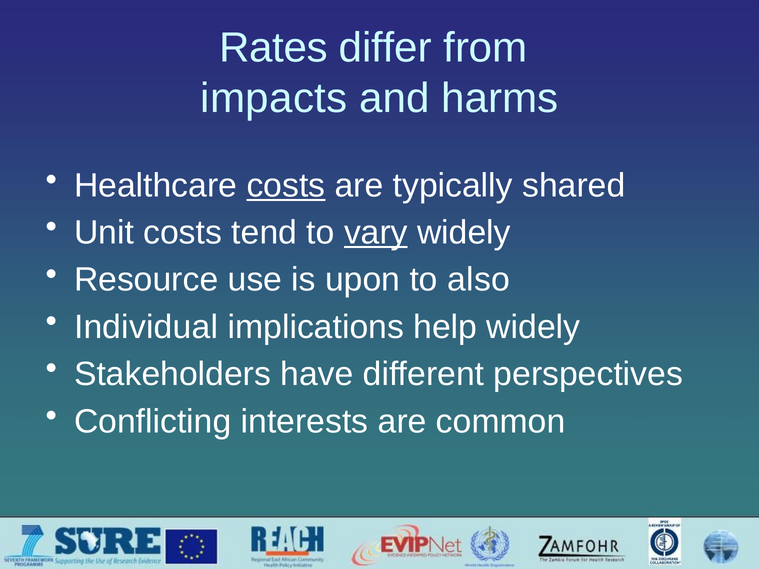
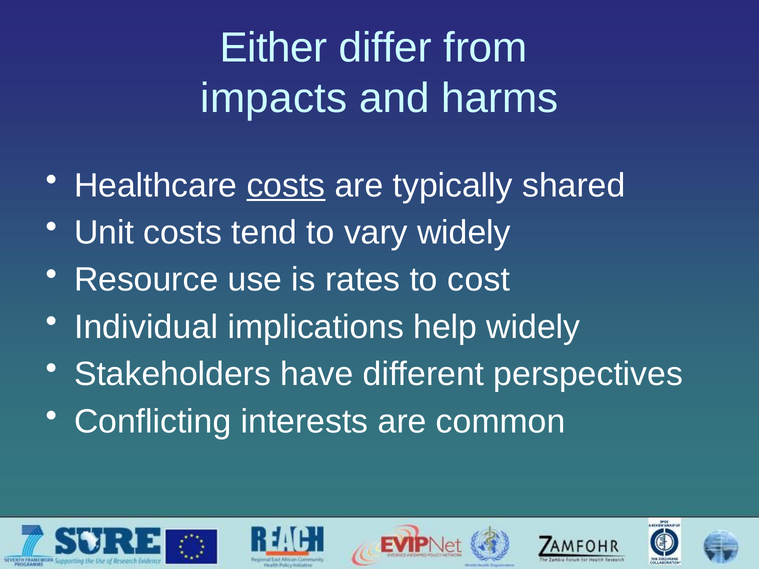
Rates: Rates -> Either (274, 48)
vary underline: present -> none (376, 233)
upon: upon -> rates (363, 280)
also: also -> cost (479, 280)
